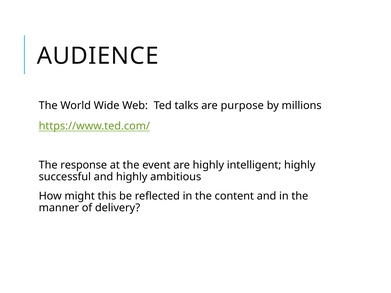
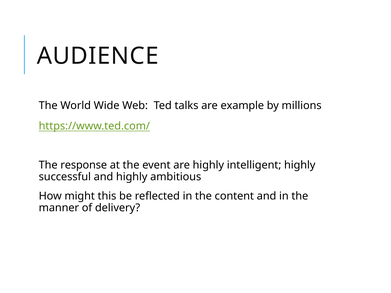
purpose: purpose -> example (242, 106)
